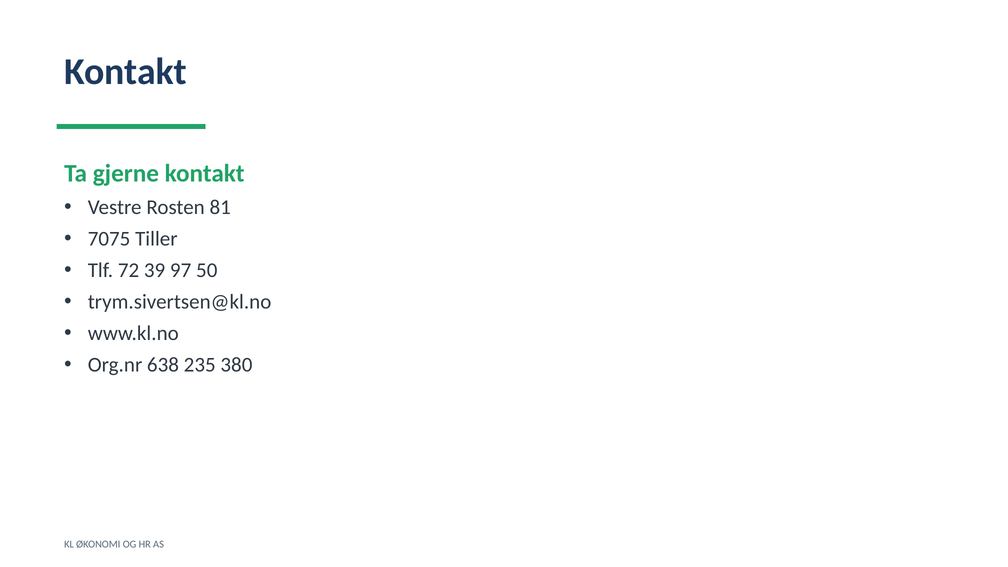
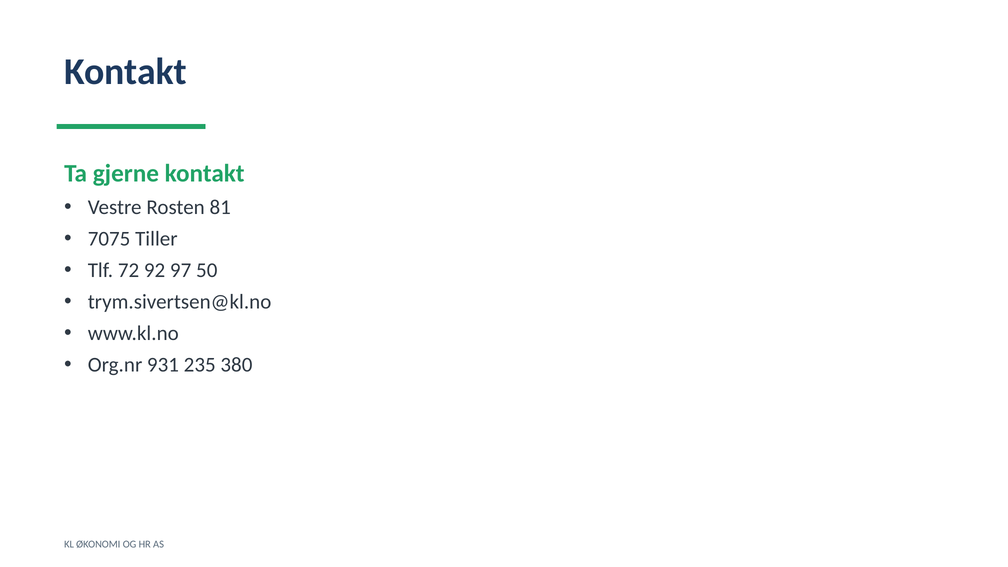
39: 39 -> 92 (155, 270)
638: 638 -> 931 (163, 365)
